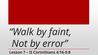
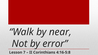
faint: faint -> near (60, 32)
